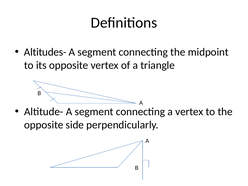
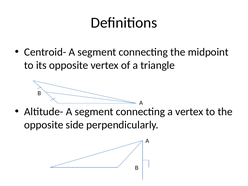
Altitudes-: Altitudes- -> Centroid- (45, 52)
